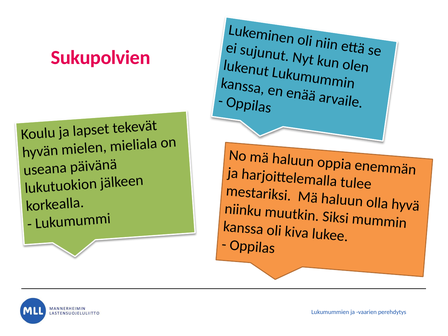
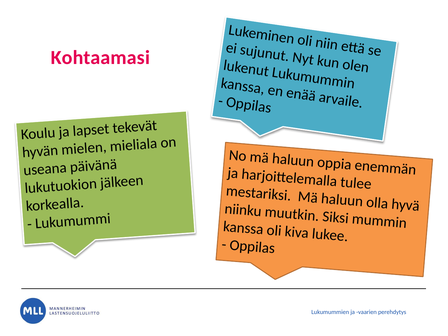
Sukupolvien: Sukupolvien -> Kohtaamasi (100, 58)
